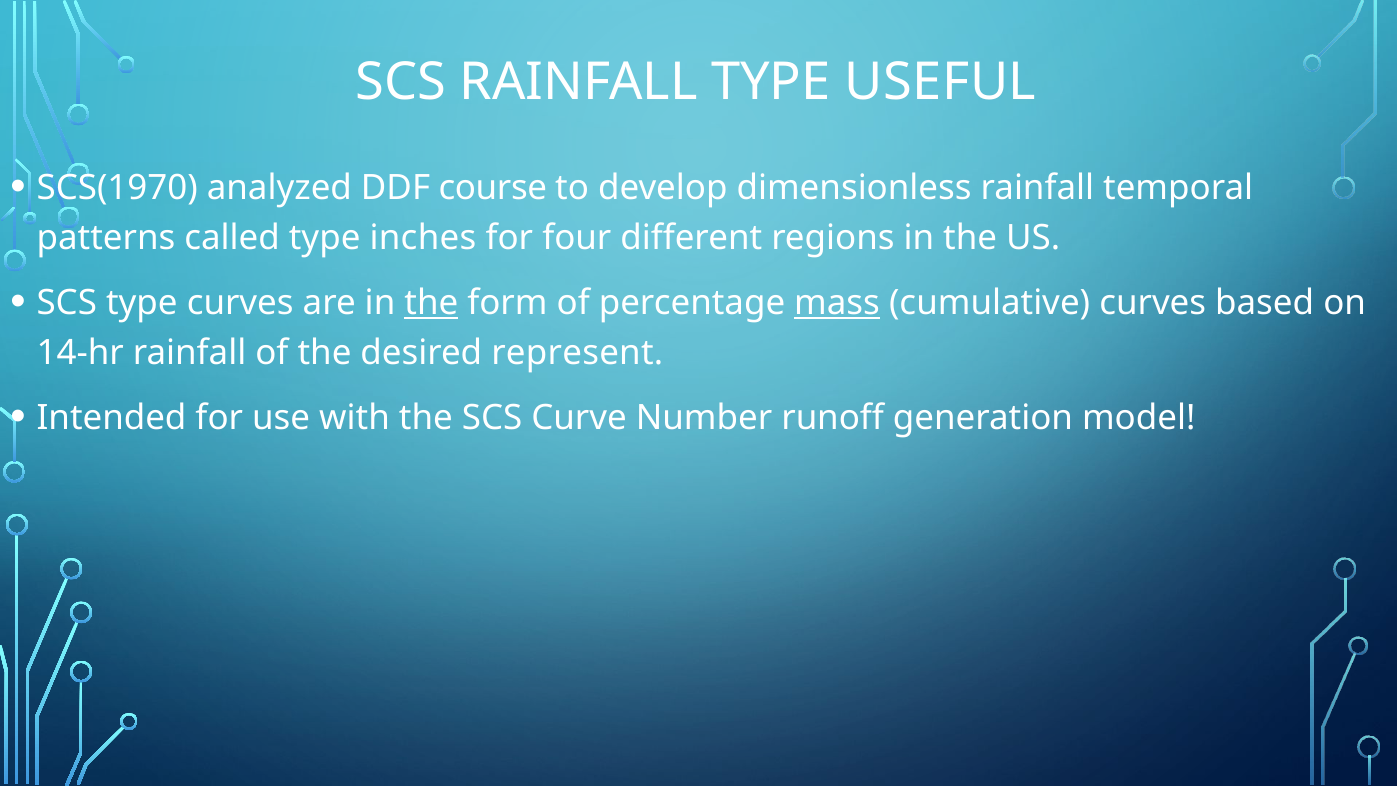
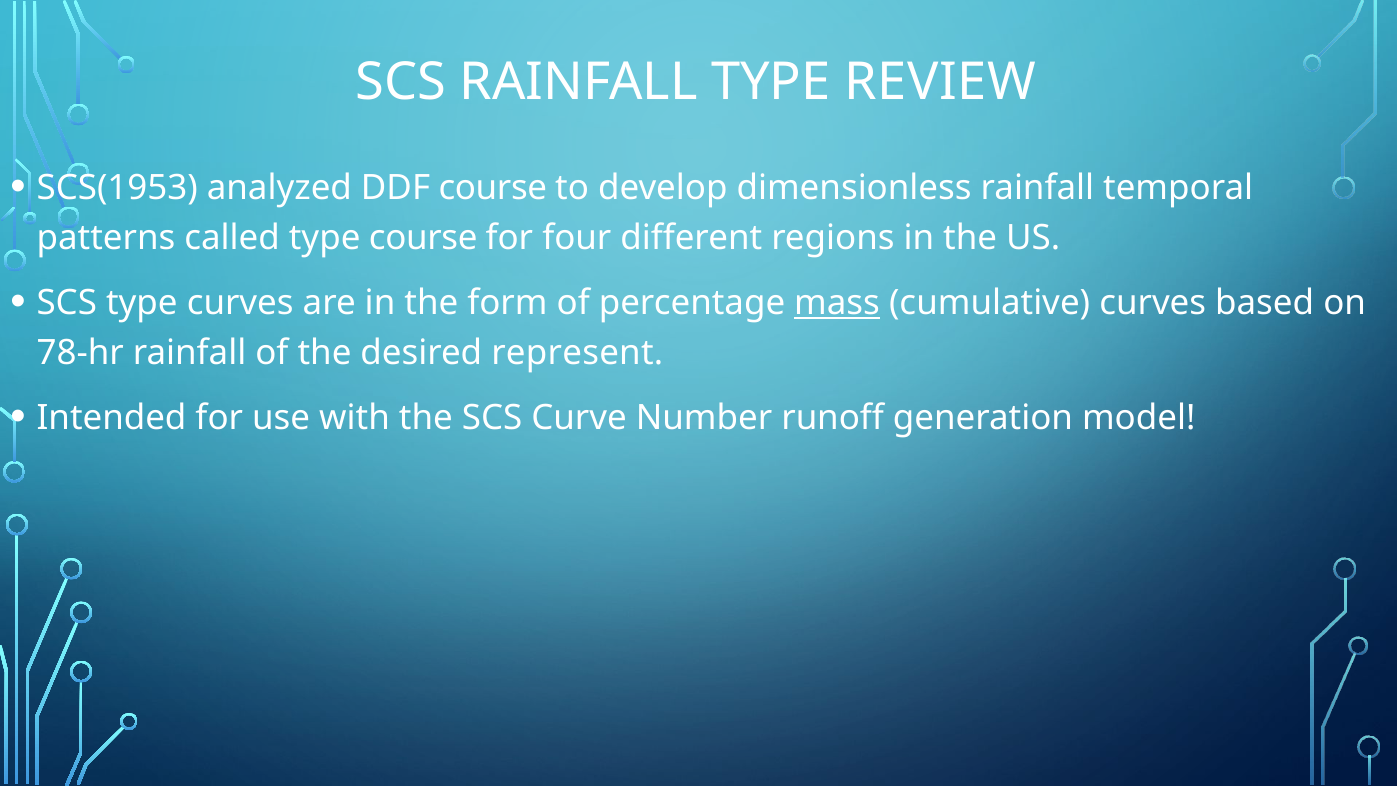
USEFUL: USEFUL -> REVIEW (941, 82)
SCS(1970: SCS(1970 -> SCS(1953 (117, 188)
type inches: inches -> course (423, 238)
the underline: present -> none (431, 303)
14-hr: 14-hr -> 78-hr (80, 353)
